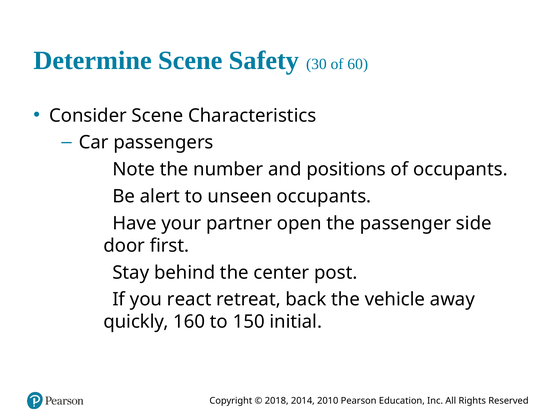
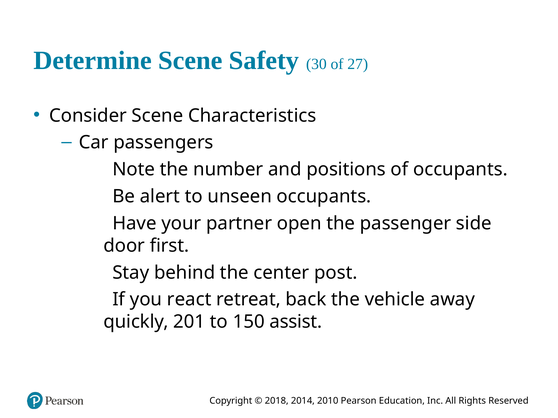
60: 60 -> 27 (358, 64)
160: 160 -> 201 (189, 322)
initial: initial -> assist (296, 322)
